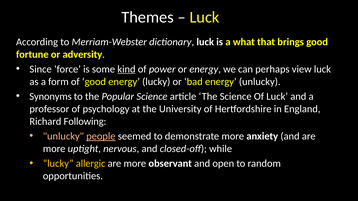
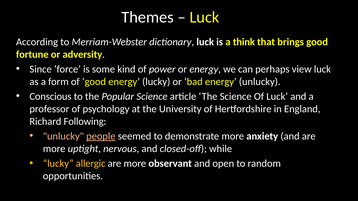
what: what -> think (244, 42)
kind underline: present -> none (126, 69)
Synonyms: Synonyms -> Conscious (50, 97)
